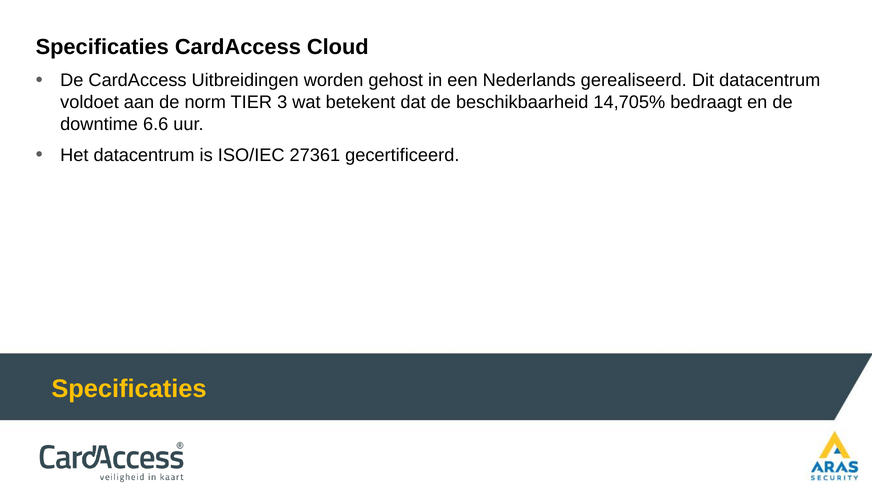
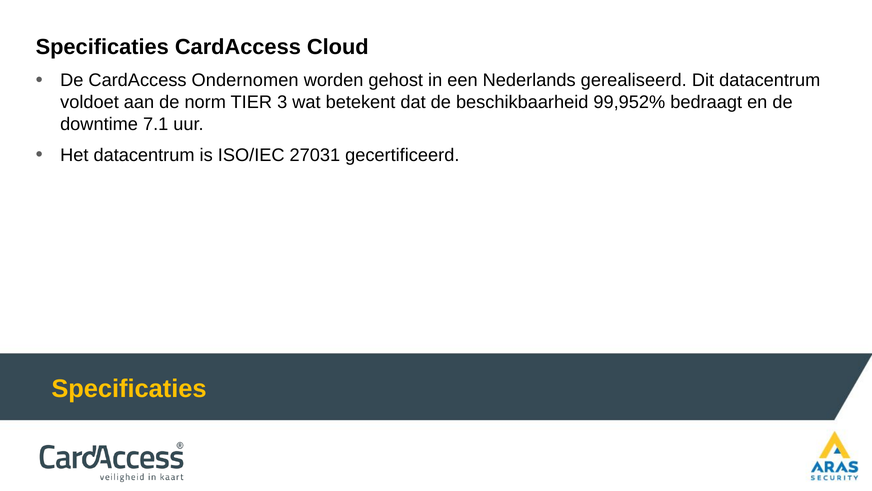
Uitbreidingen: Uitbreidingen -> Ondernomen (245, 80)
14,705%: 14,705% -> 99,952% (629, 102)
6.6: 6.6 -> 7.1 (156, 124)
27361: 27361 -> 27031 (315, 155)
